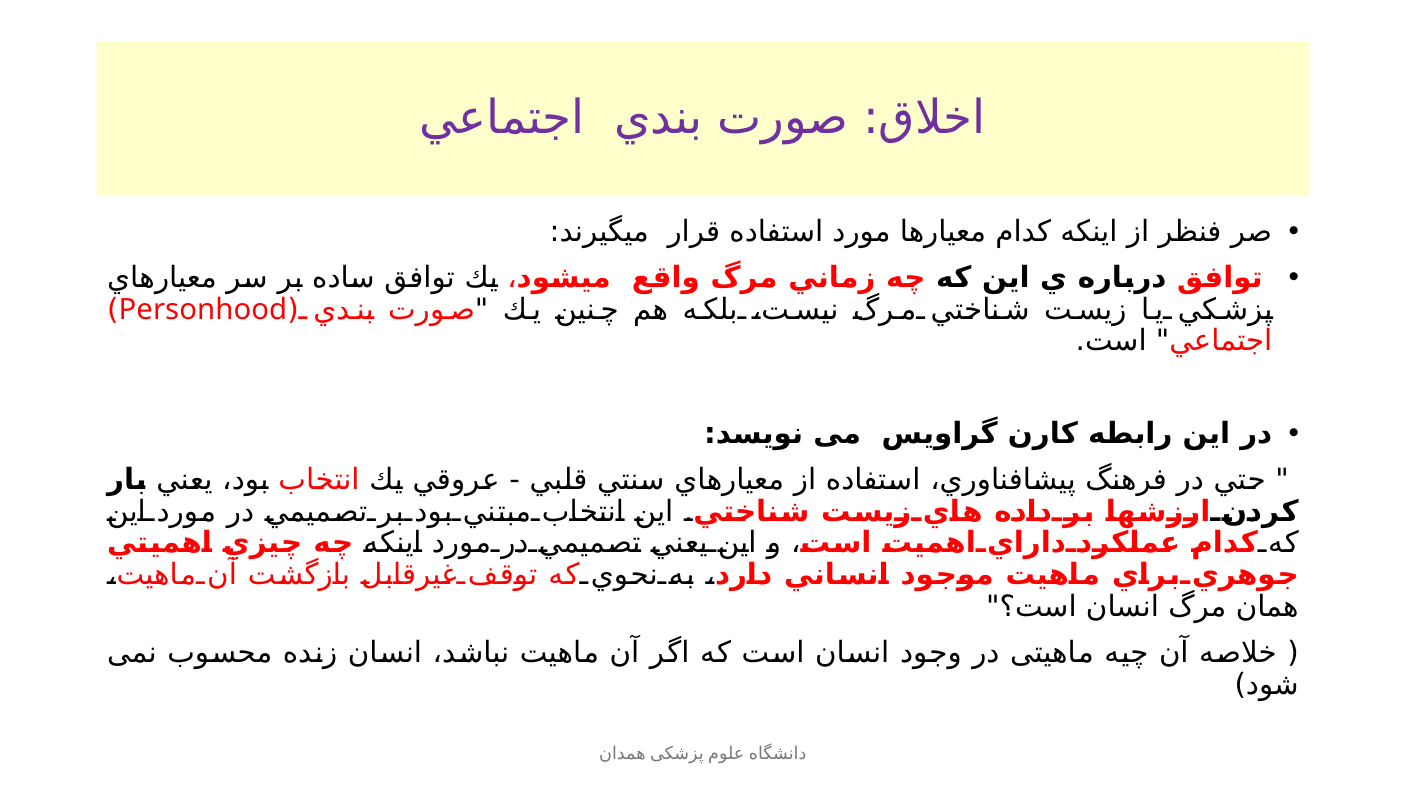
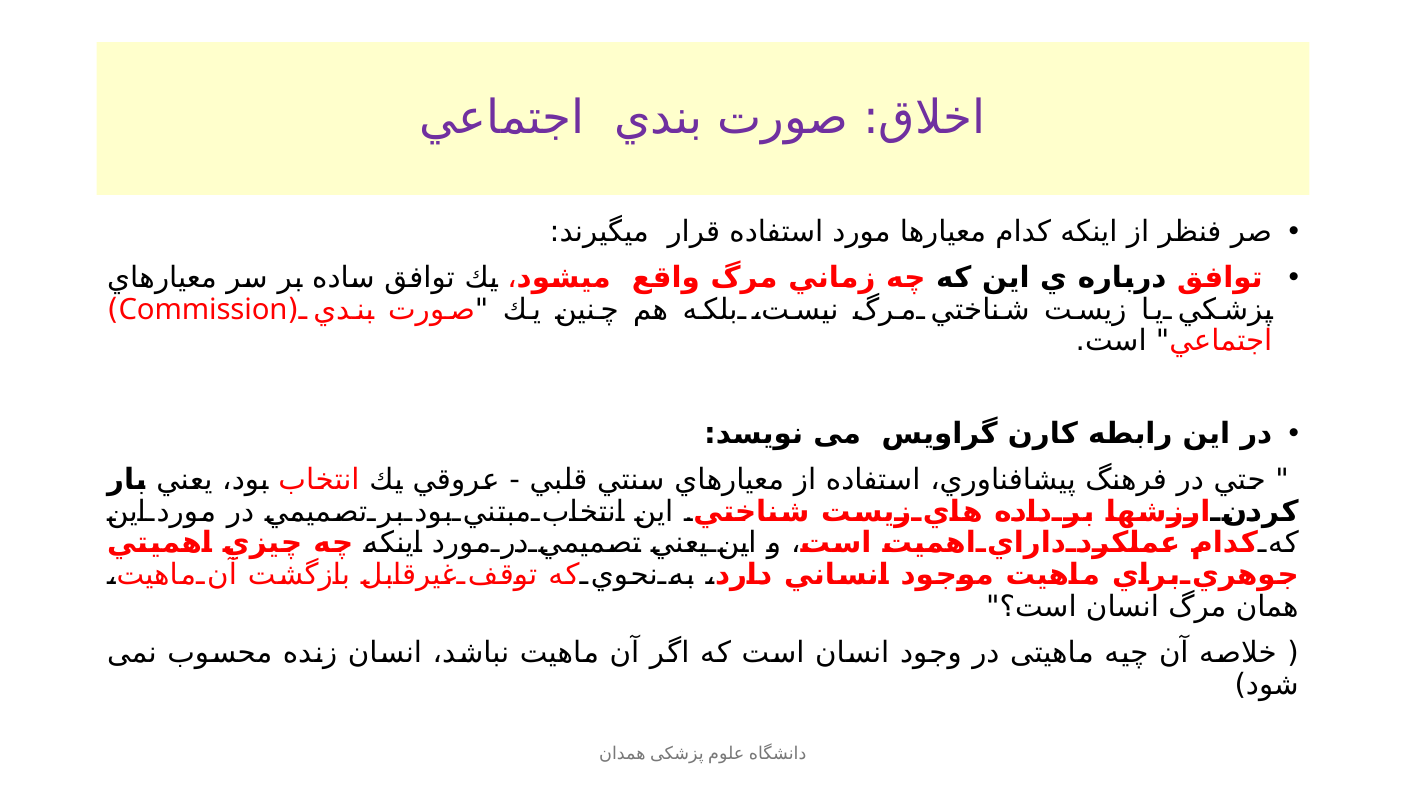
Personhood: Personhood -> Commission (203, 309)
